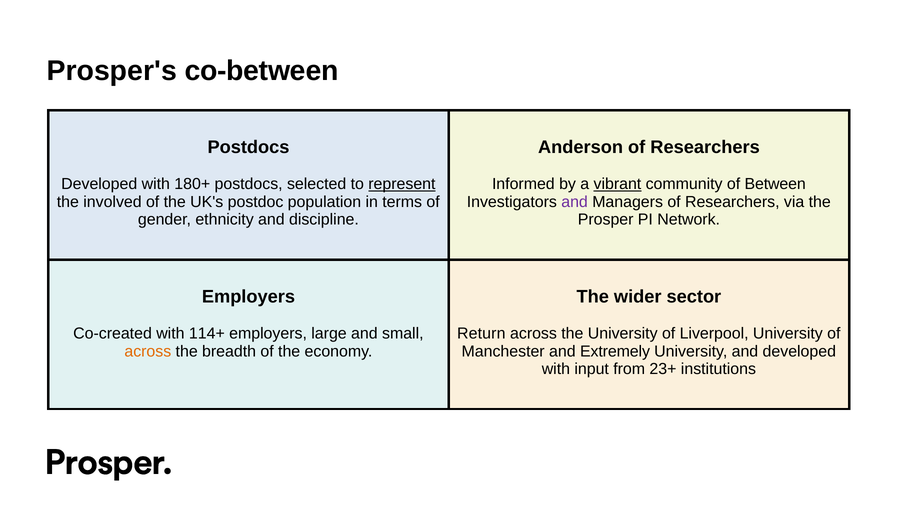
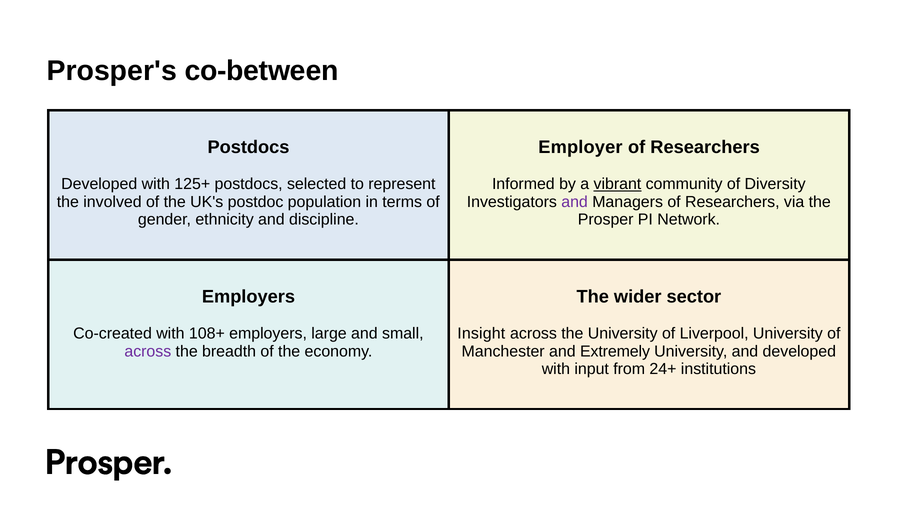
Anderson: Anderson -> Employer (580, 147)
180+: 180+ -> 125+ (192, 184)
represent underline: present -> none (402, 184)
Between: Between -> Diversity (775, 184)
114+: 114+ -> 108+ (207, 333)
Return: Return -> Insight (481, 333)
across colour: orange -> purple (148, 351)
23+: 23+ -> 24+ (663, 369)
